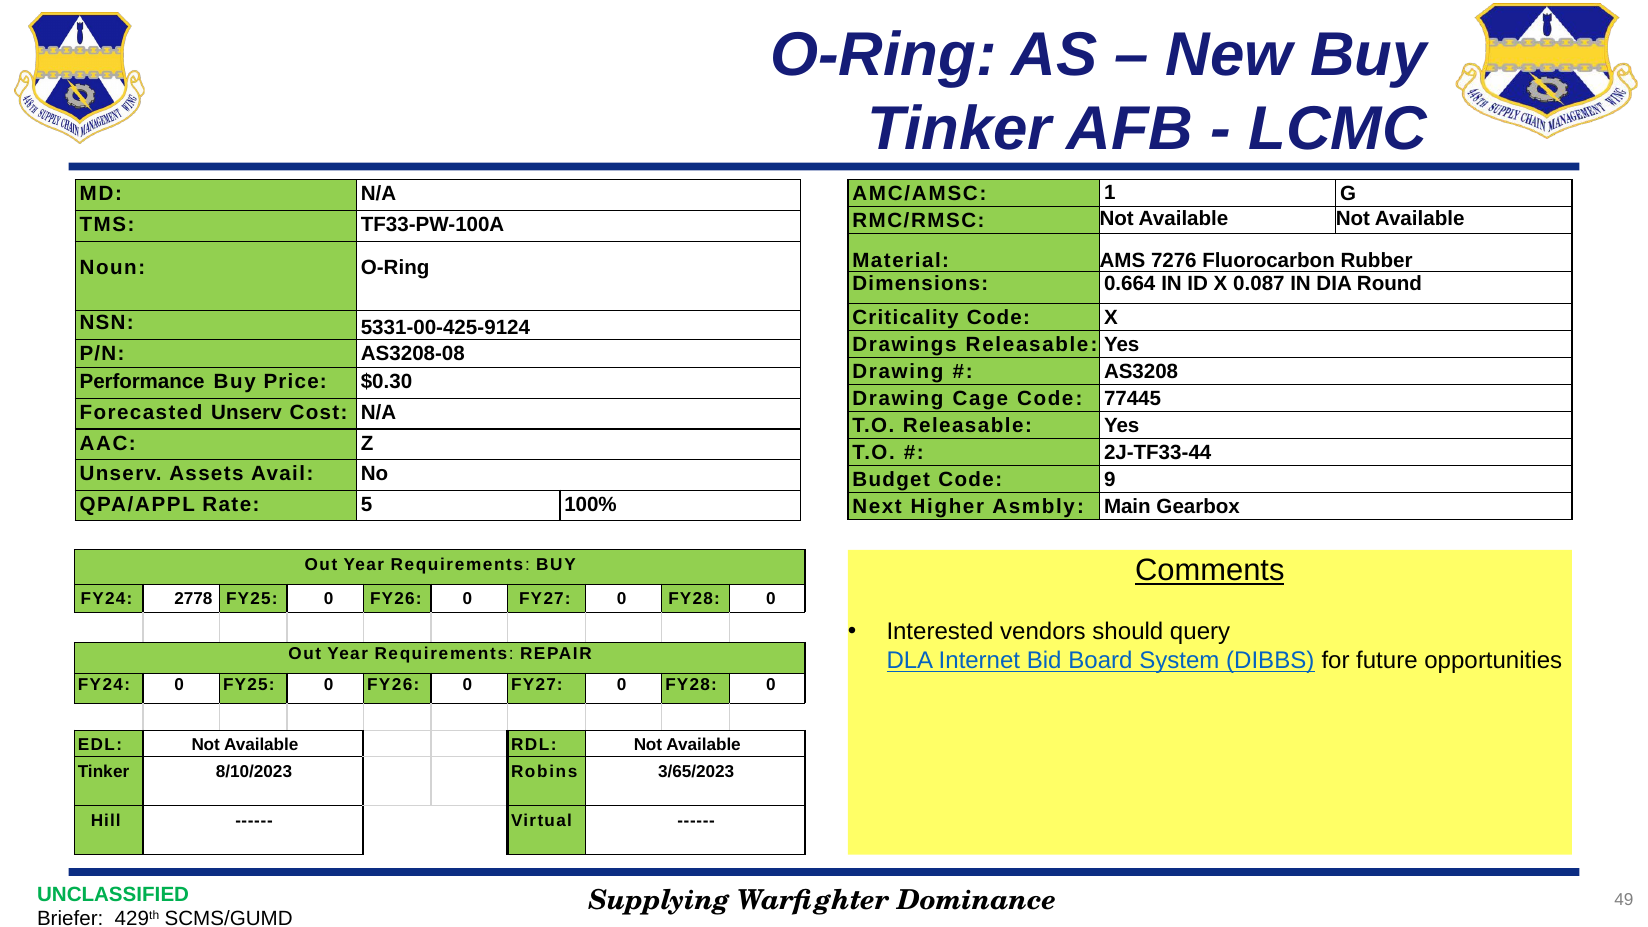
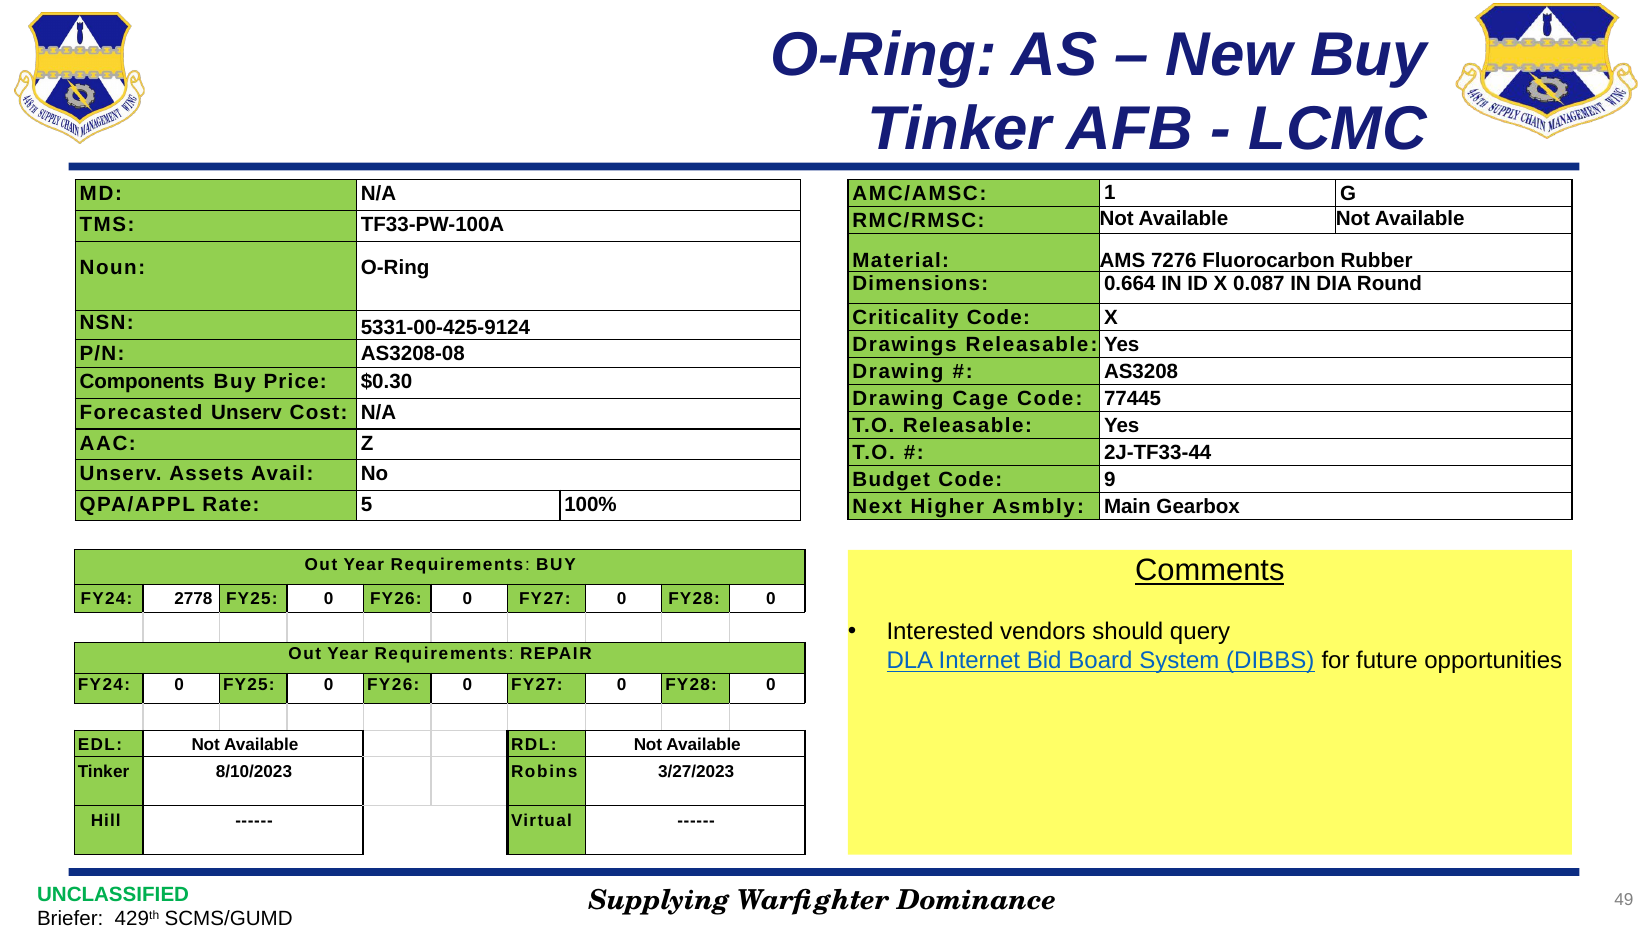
Performance: Performance -> Components (142, 382)
3/65/2023: 3/65/2023 -> 3/27/2023 (696, 772)
